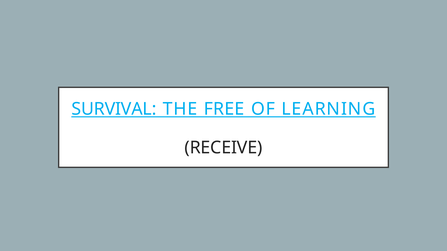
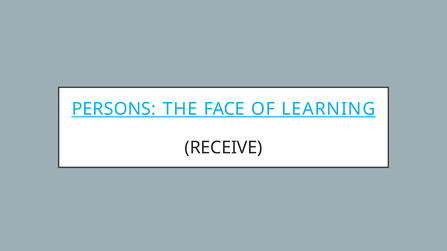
SURVIVAL: SURVIVAL -> PERSONS (114, 109)
FREE: FREE -> FACE (224, 109)
